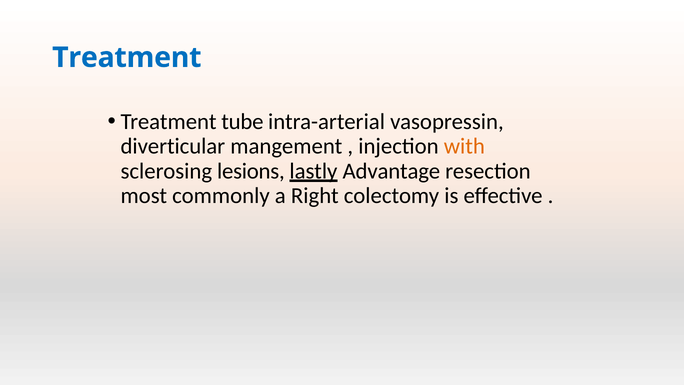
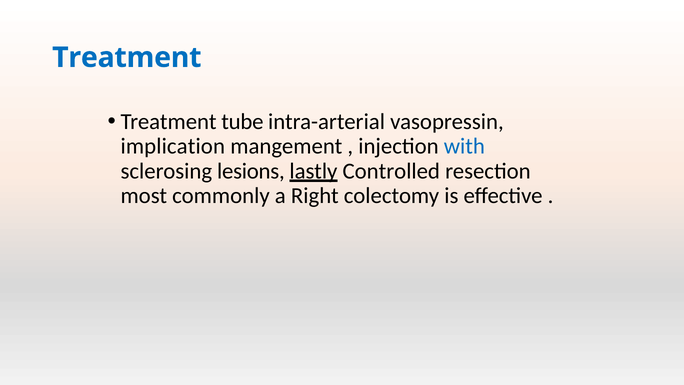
diverticular: diverticular -> implication (173, 146)
with colour: orange -> blue (464, 146)
Advantage: Advantage -> Controlled (391, 171)
